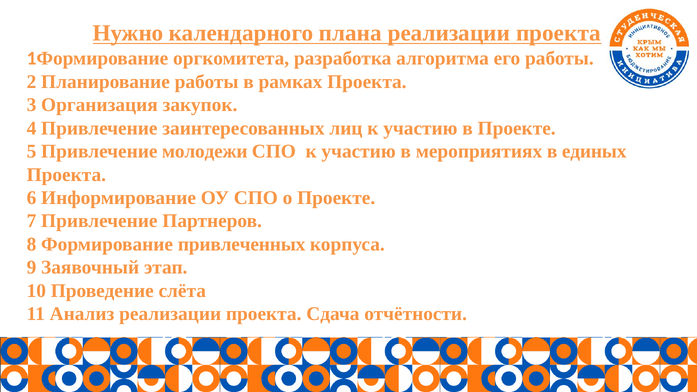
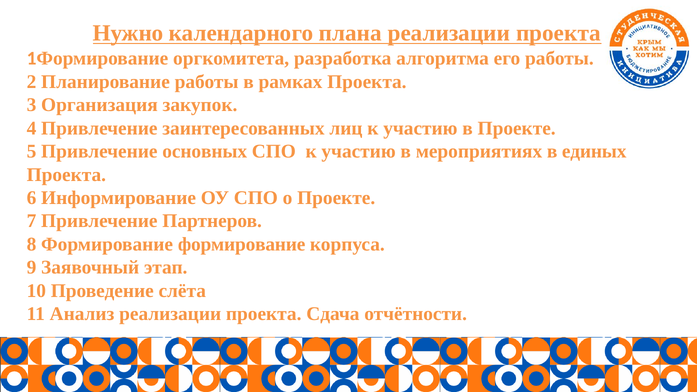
молодежи: молодежи -> основных (205, 151)
Формирование привлеченных: привлеченных -> формирование (242, 244)
